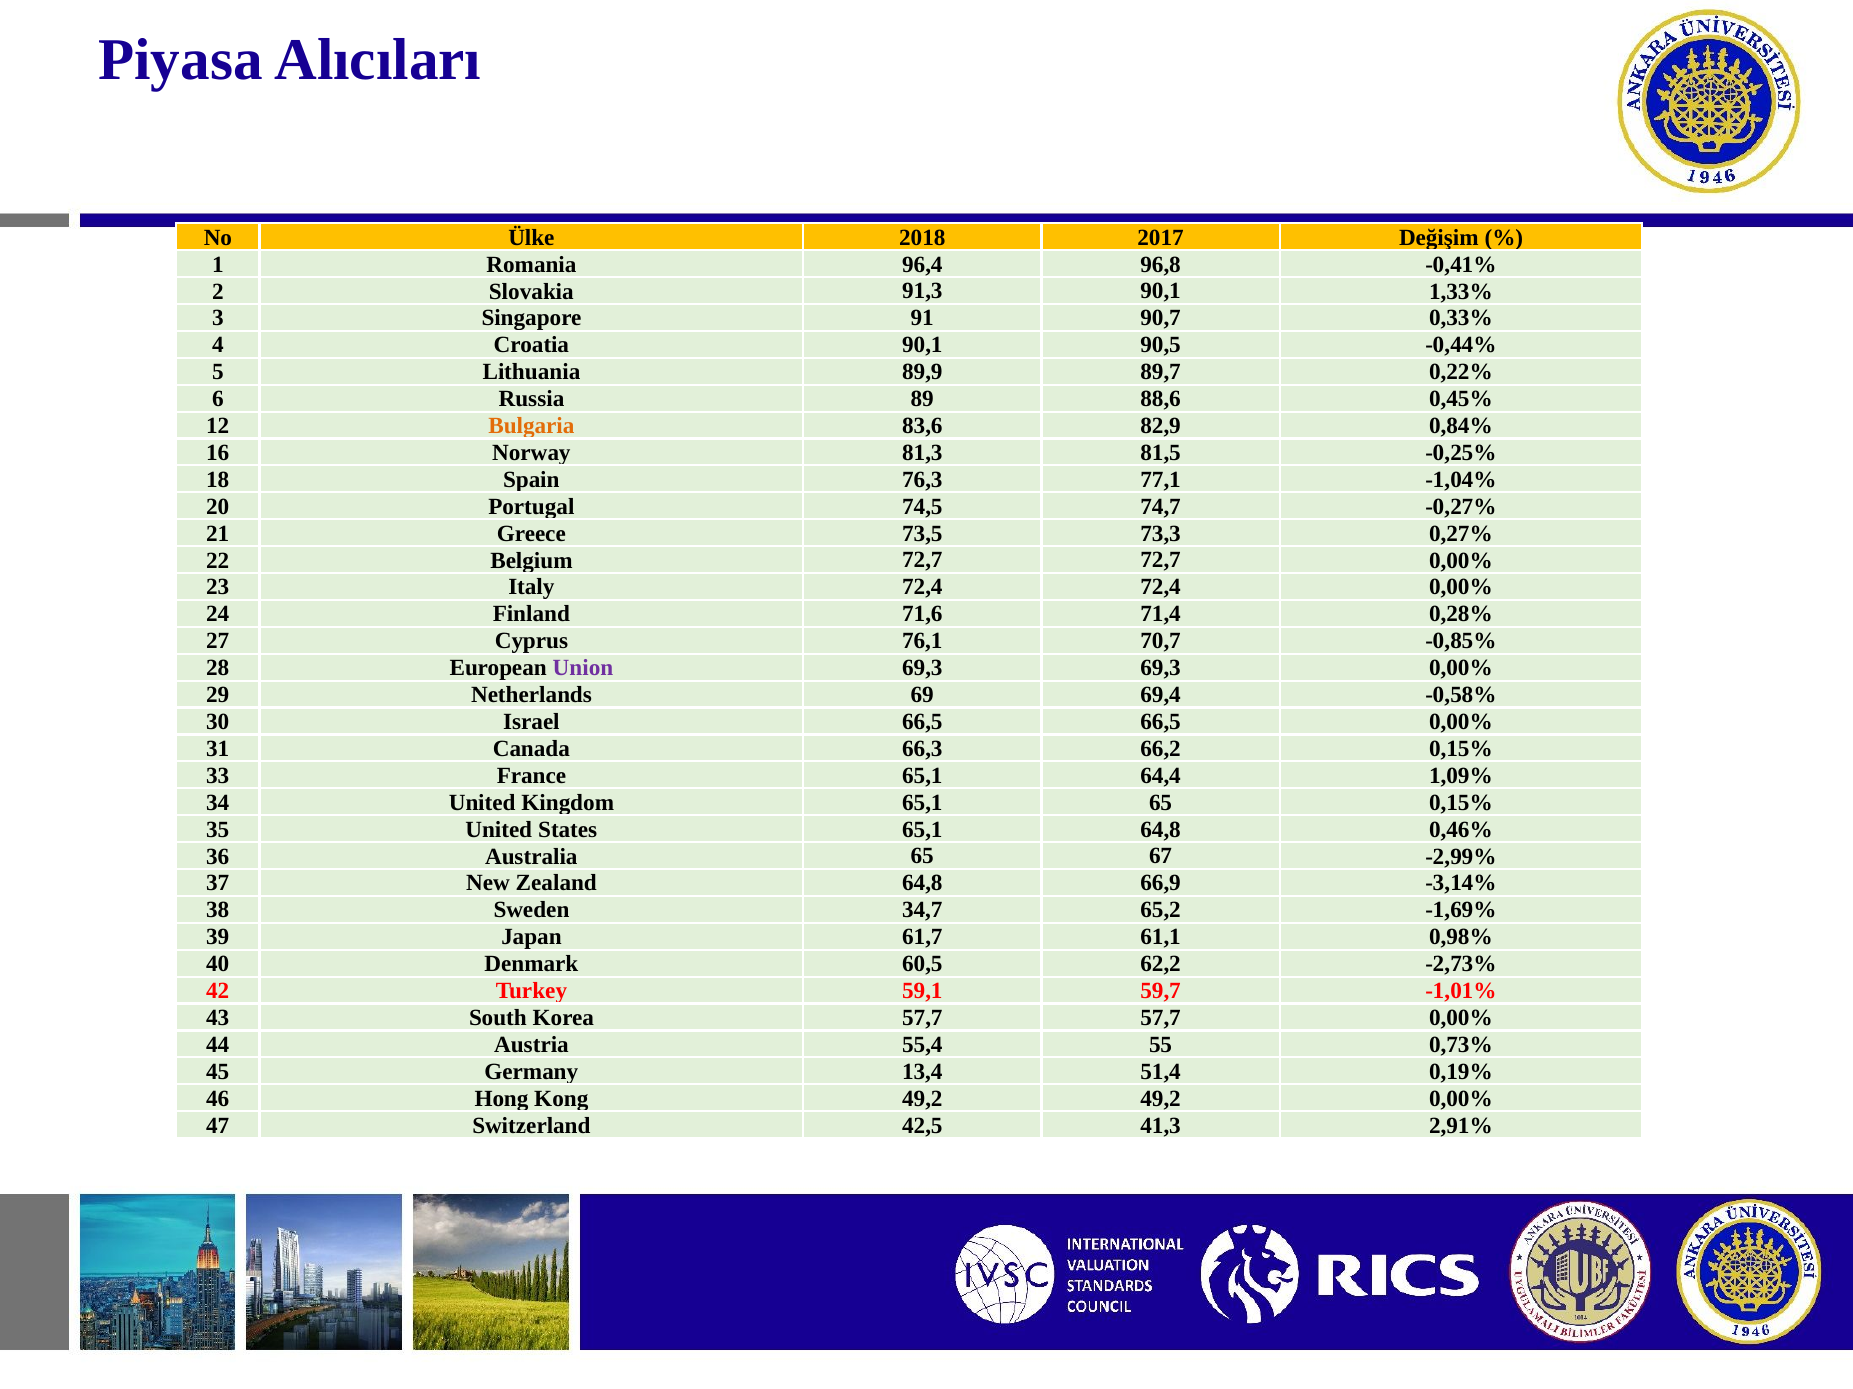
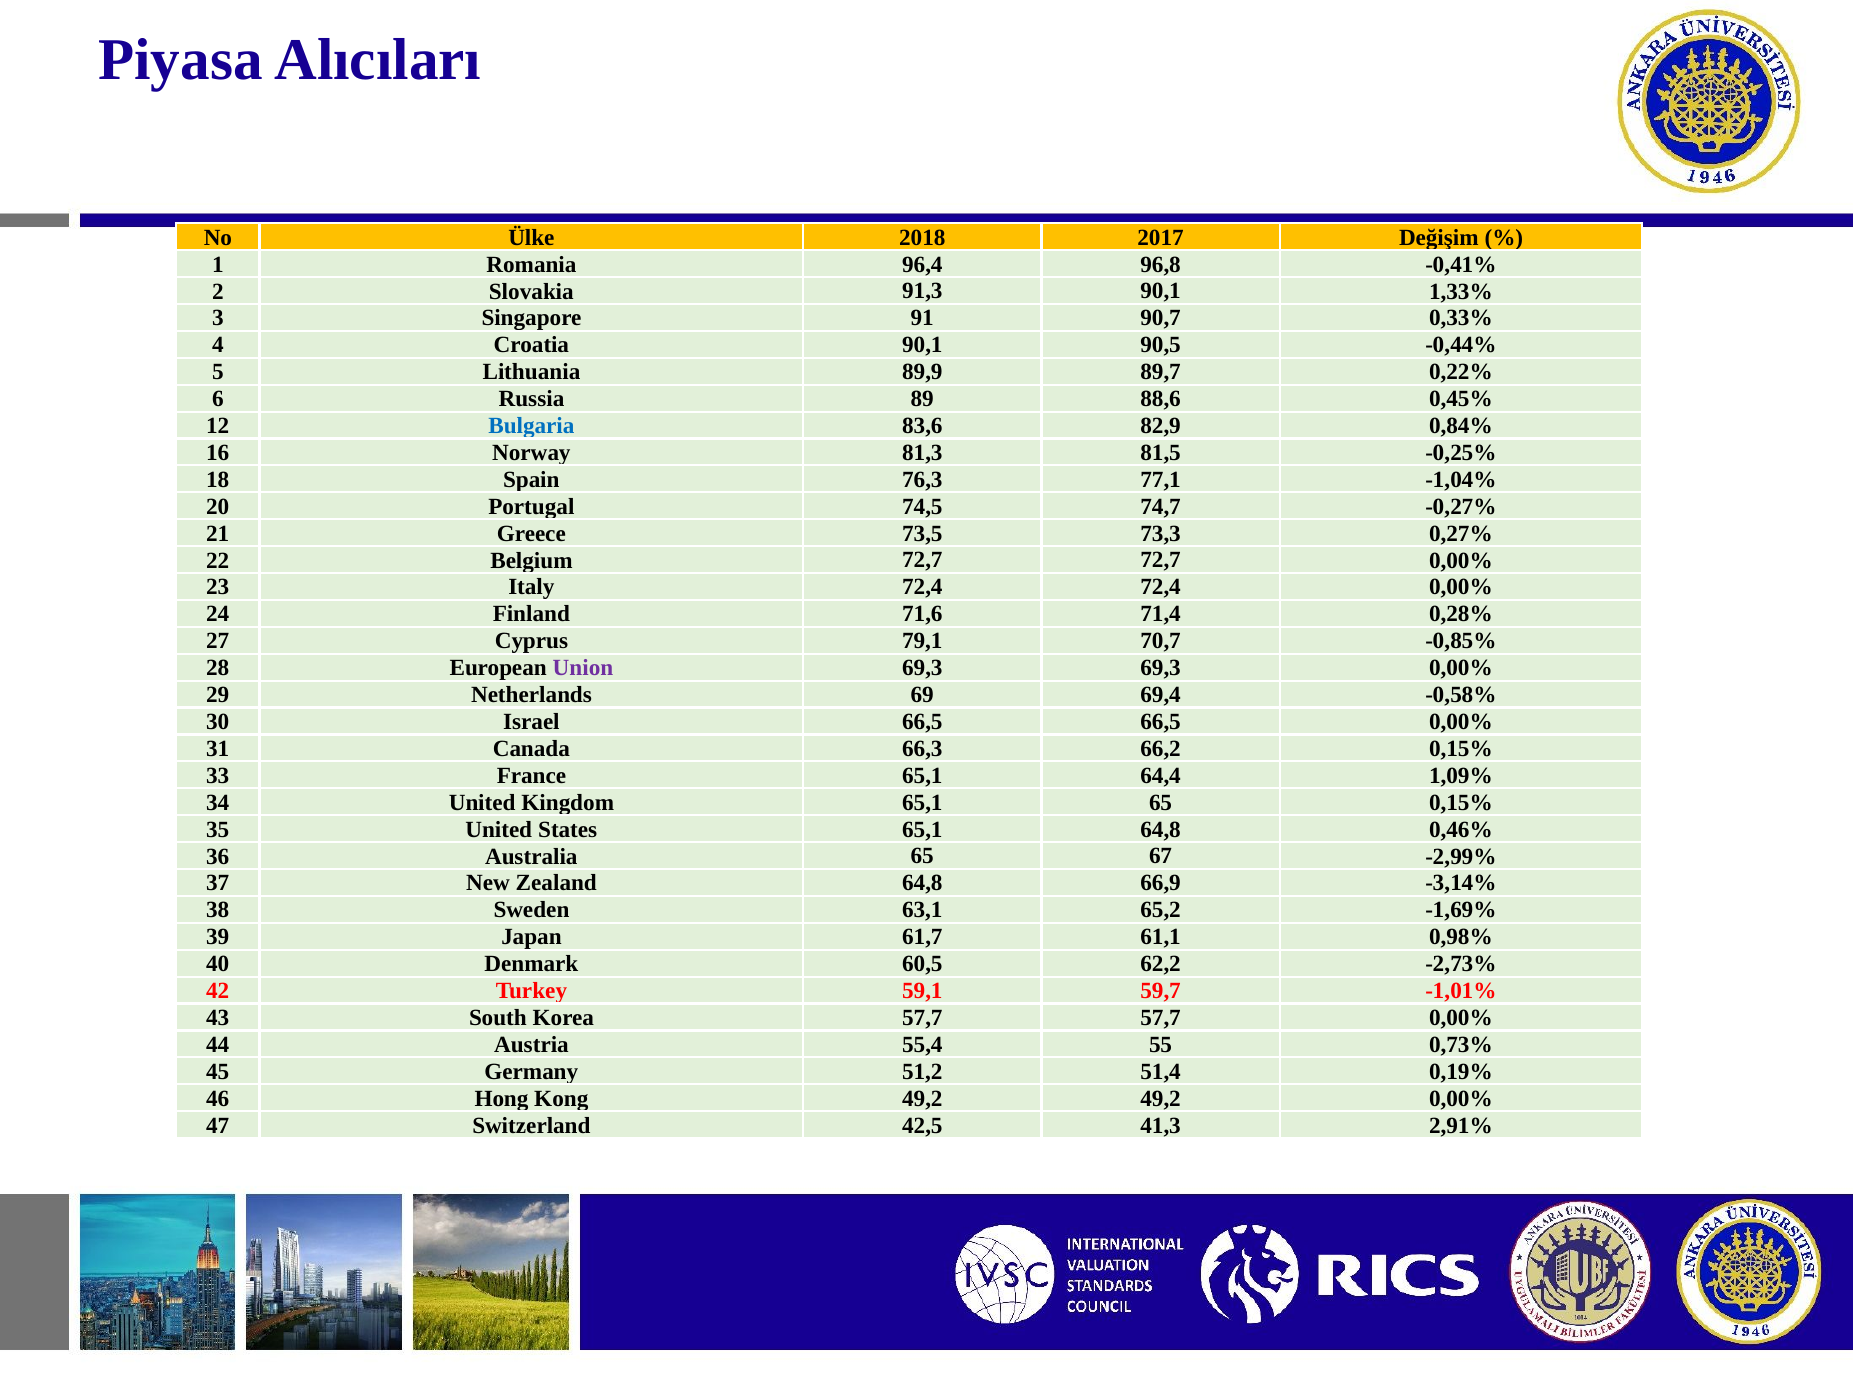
Bulgaria colour: orange -> blue (531, 426)
76,1: 76,1 -> 79,1 (922, 641)
34,7: 34,7 -> 63,1 (922, 911)
13,4: 13,4 -> 51,2 (922, 1072)
